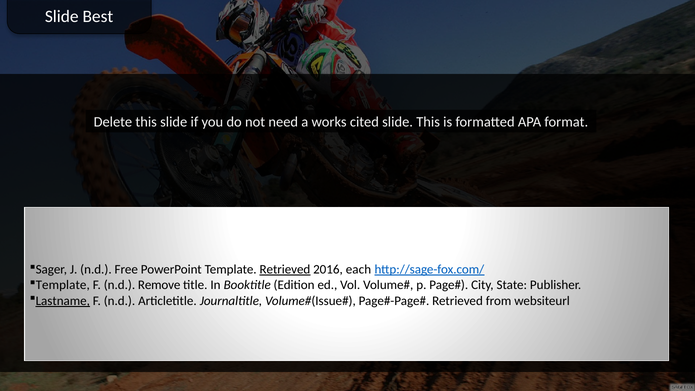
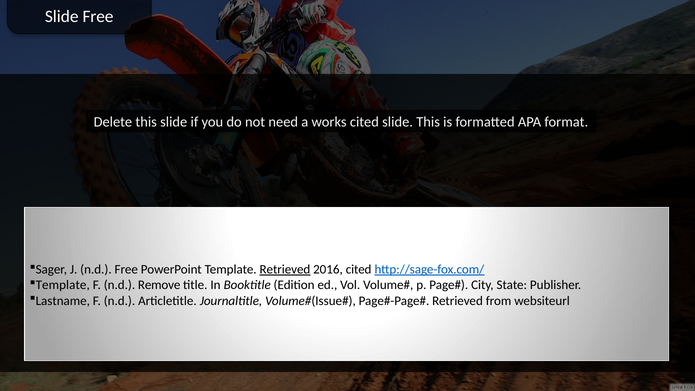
Slide Best: Best -> Free (98, 16)
2016 each: each -> cited (359, 269)
Lastname underline: present -> none (63, 301)
